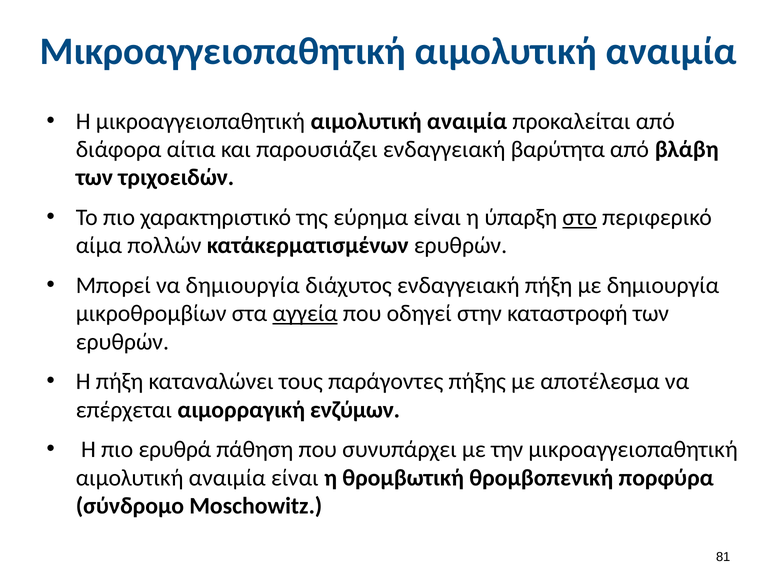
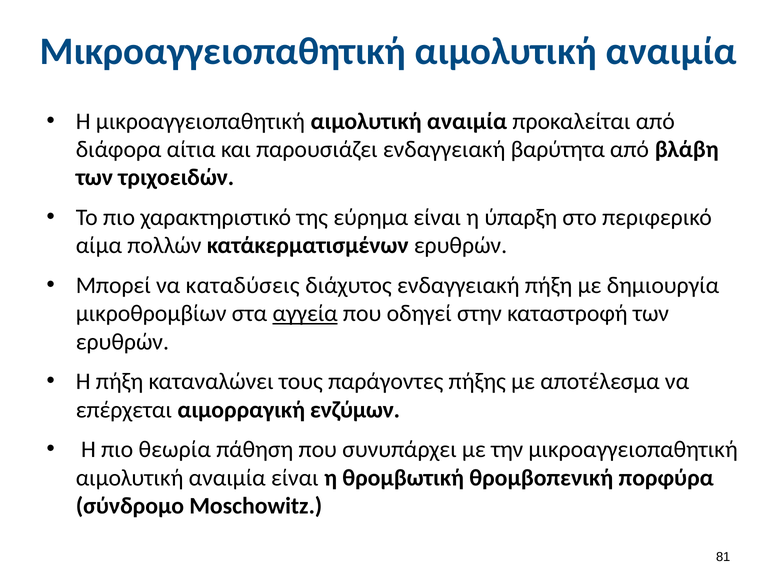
στο underline: present -> none (580, 217)
να δημιουργία: δημιουργία -> καταδύσεις (243, 285)
ερυθρά: ερυθρά -> θεωρία (175, 449)
